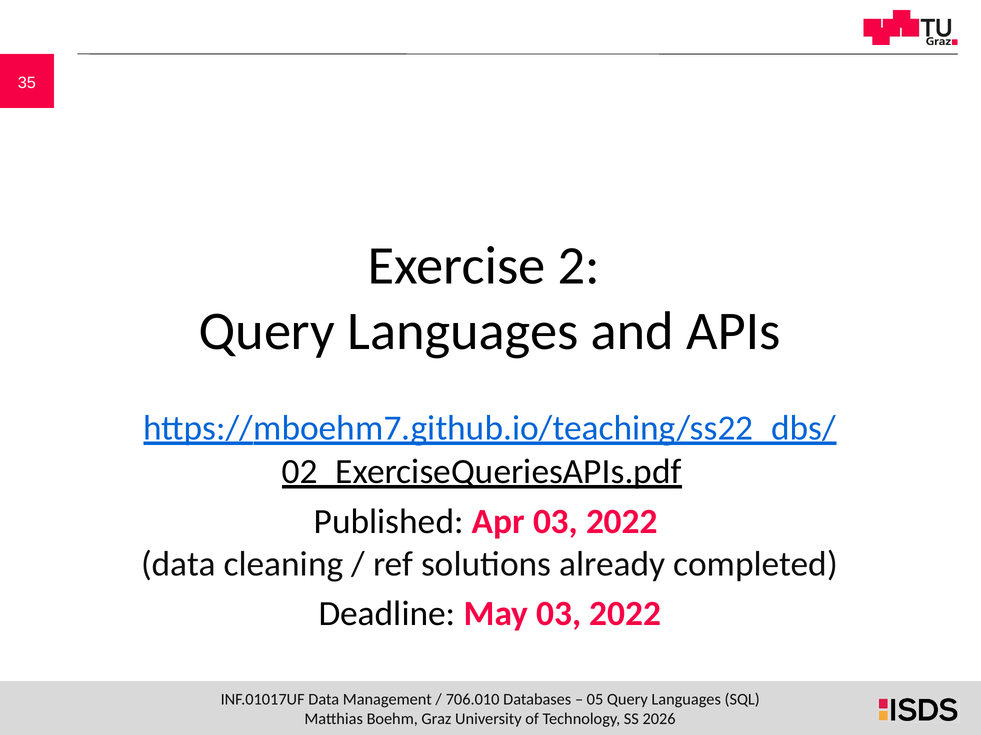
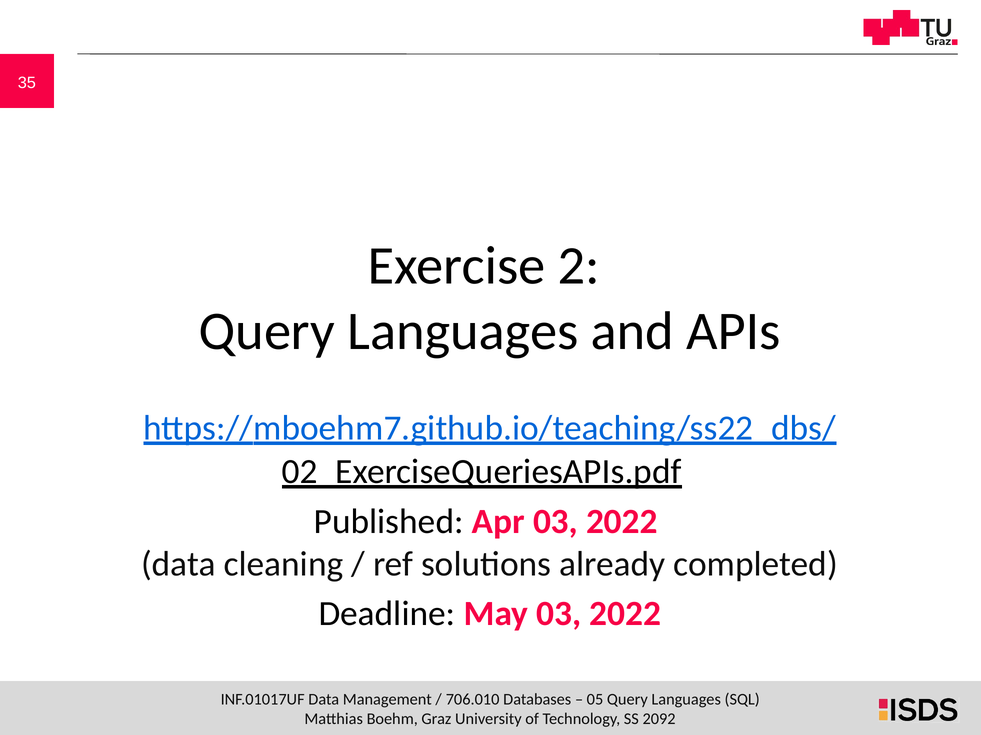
2026: 2026 -> 2092 (659, 720)
